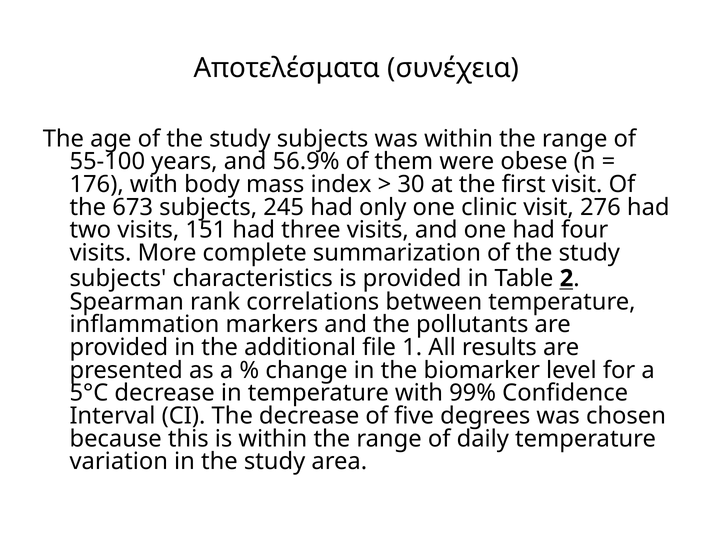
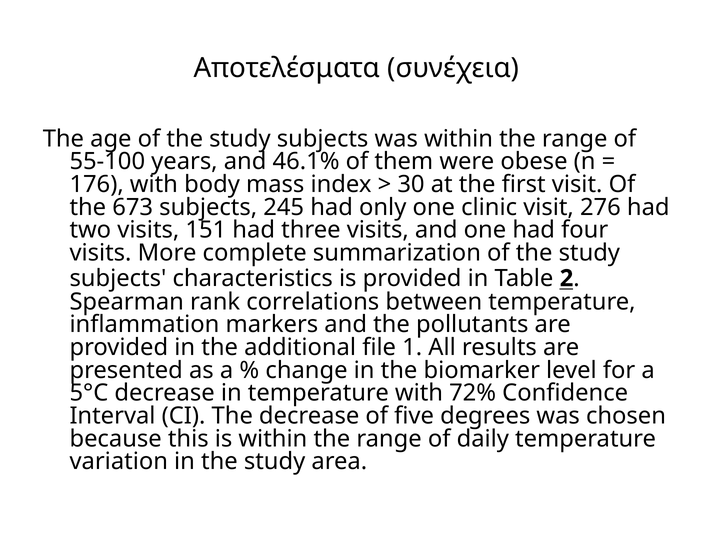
56.9%: 56.9% -> 46.1% (306, 162)
99%: 99% -> 72% (473, 393)
